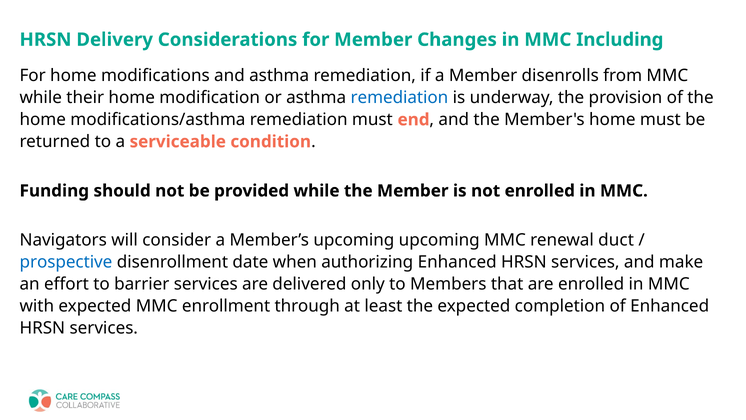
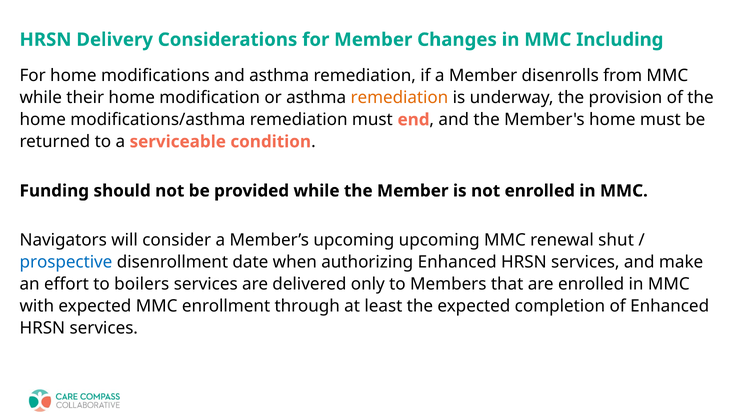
remediation colour: blue -> orange (399, 98)
duct: duct -> shut (616, 240)
barrier: barrier -> boilers (142, 284)
